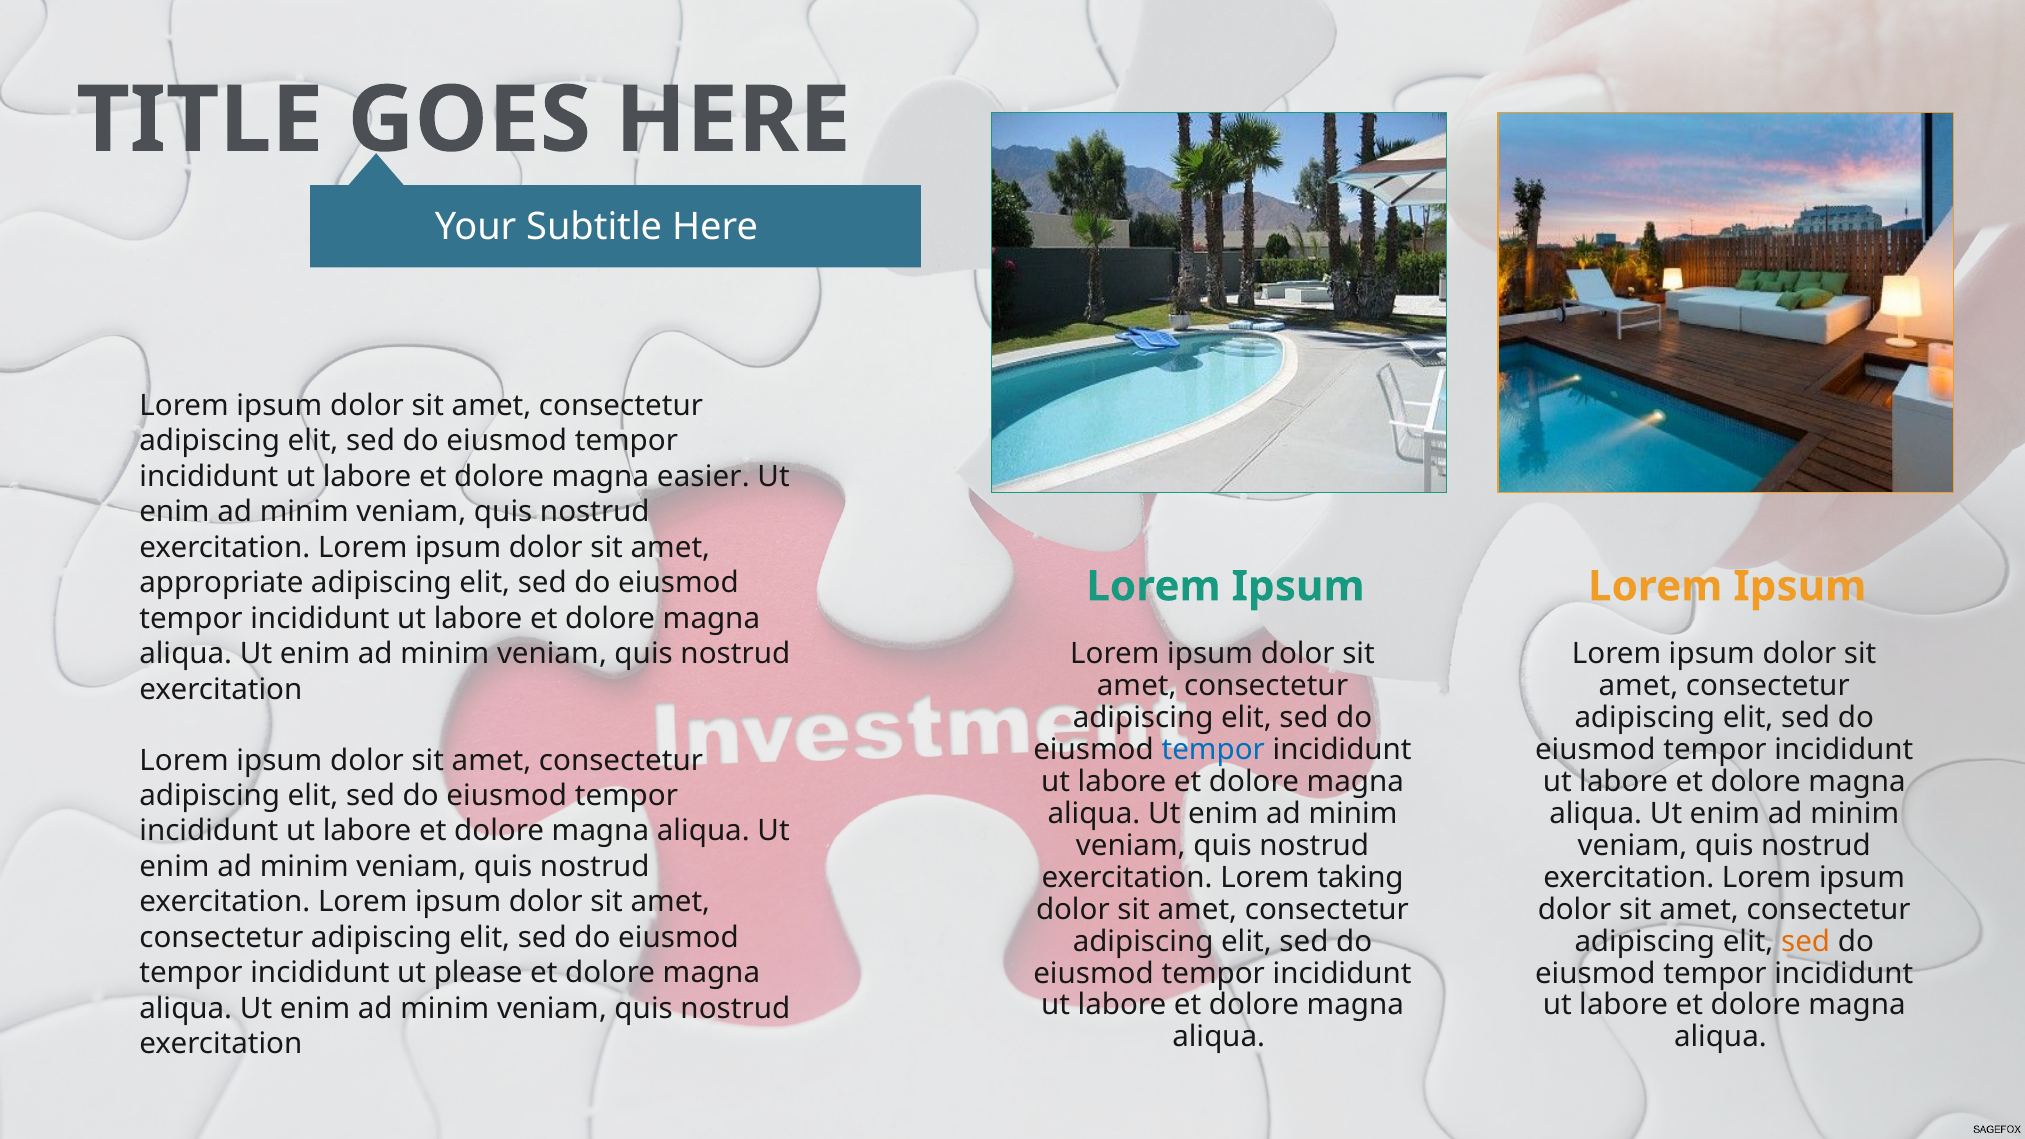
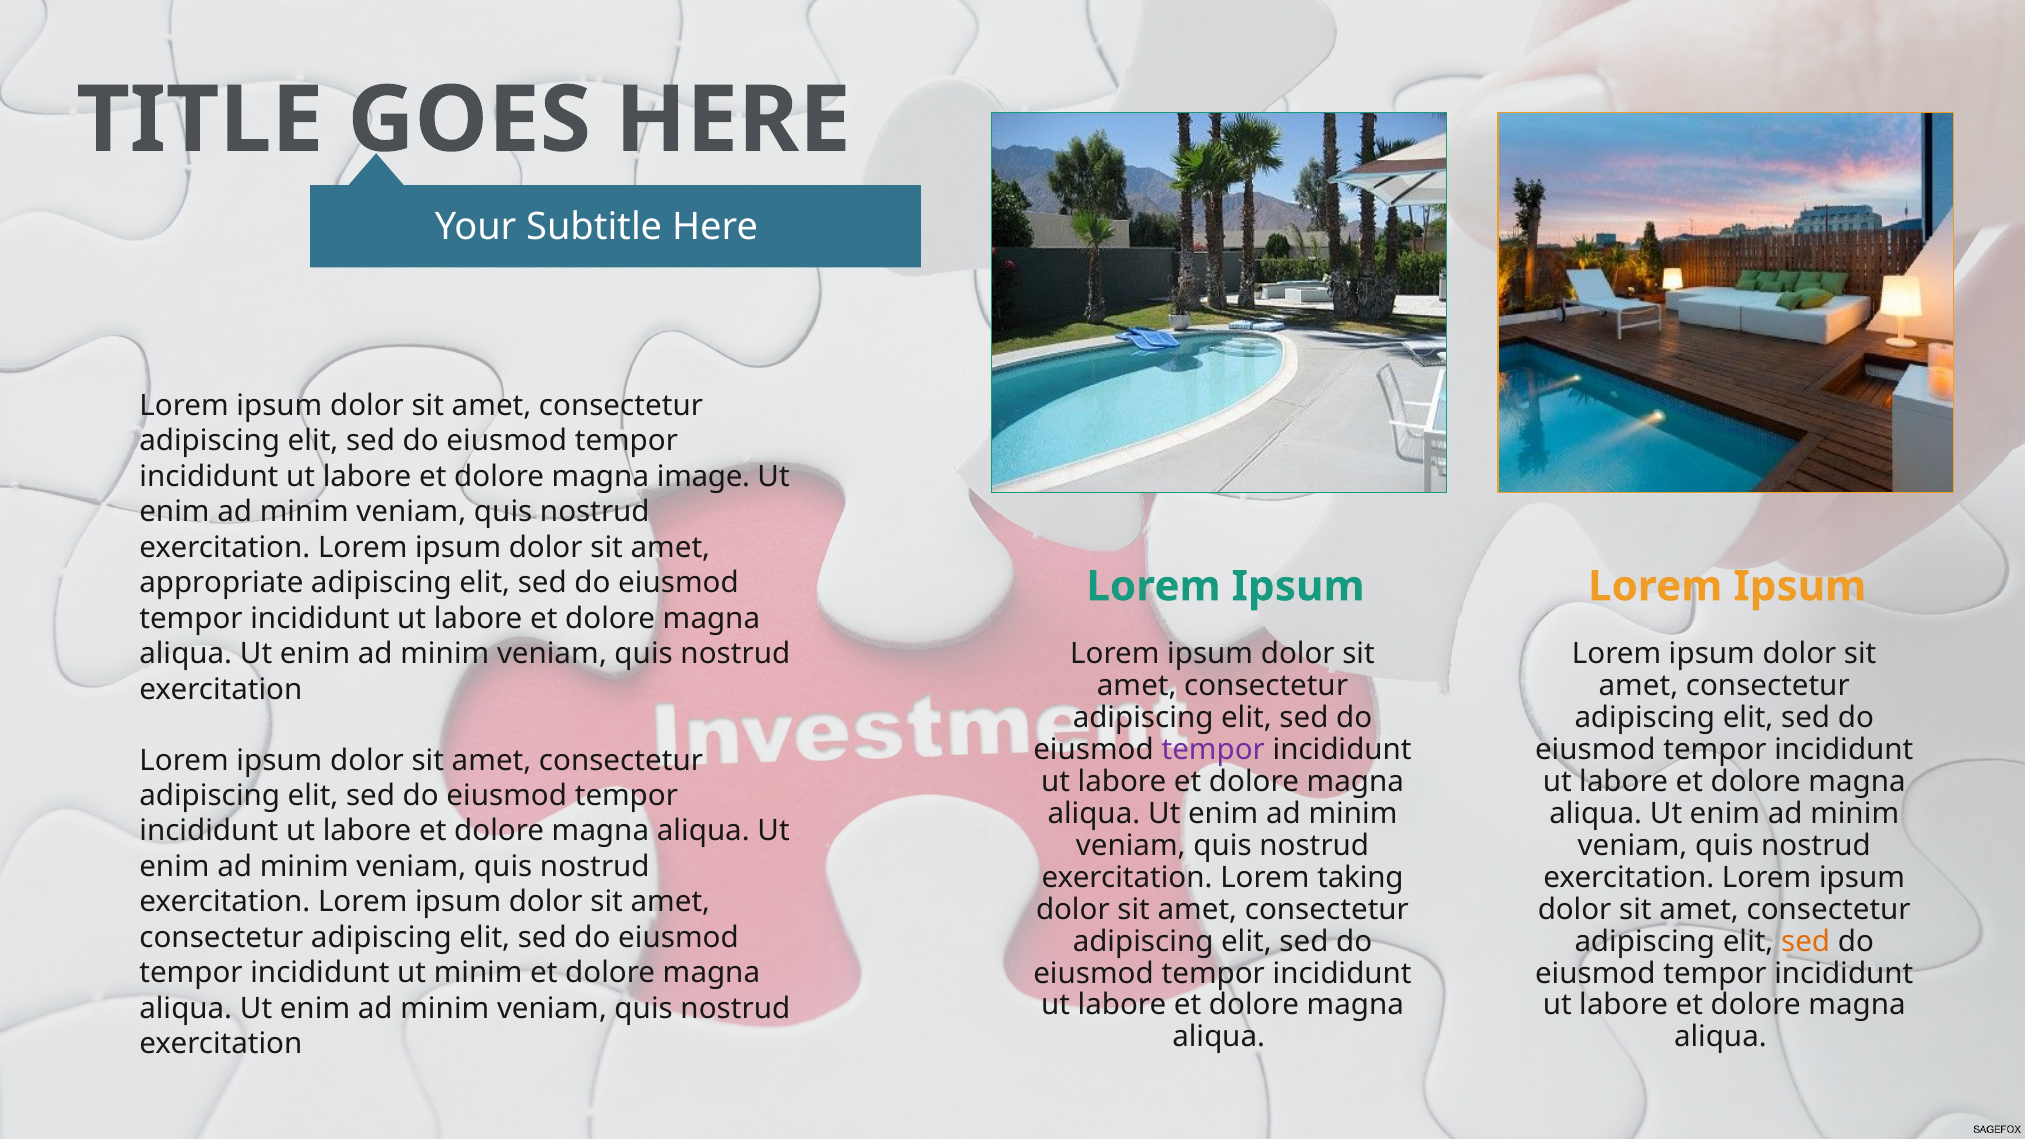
easier: easier -> image (704, 477)
tempor colour: blue -> purple (1213, 750)
ut please: please -> minim (478, 973)
